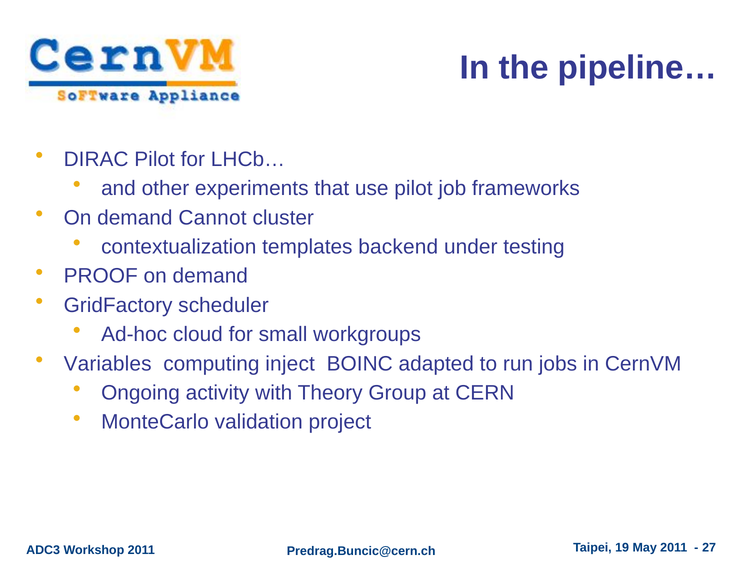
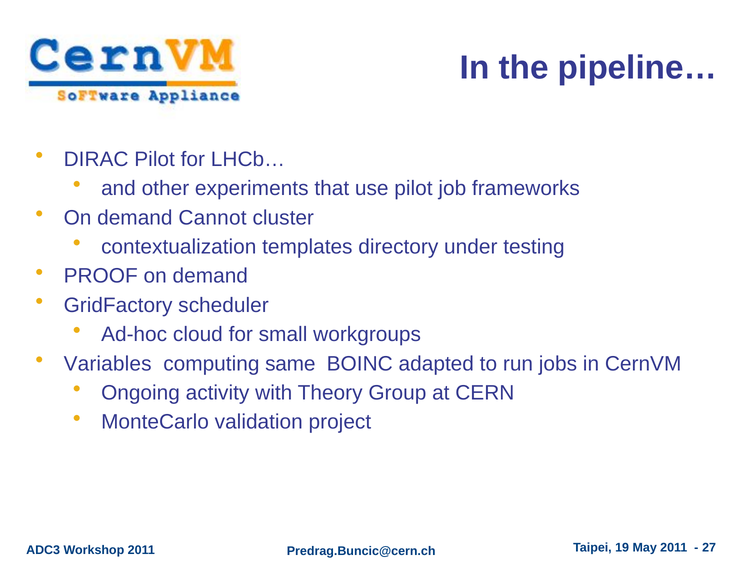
backend: backend -> directory (398, 247)
inject: inject -> same (290, 363)
